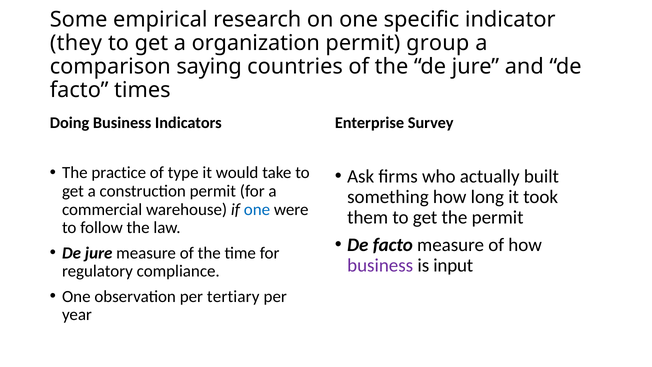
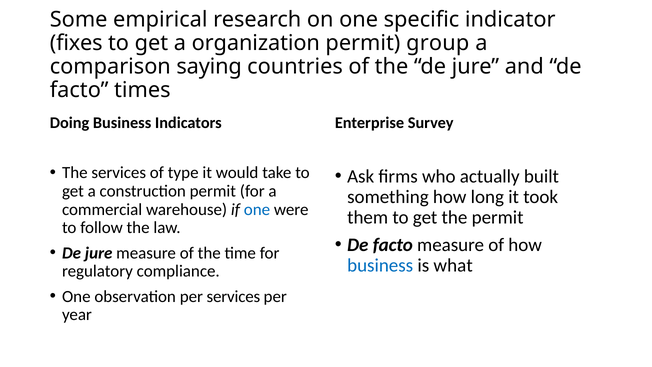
they: they -> fixes (76, 43)
The practice: practice -> services (119, 173)
business colour: purple -> blue (380, 265)
input: input -> what (453, 265)
per tertiary: tertiary -> services (233, 296)
